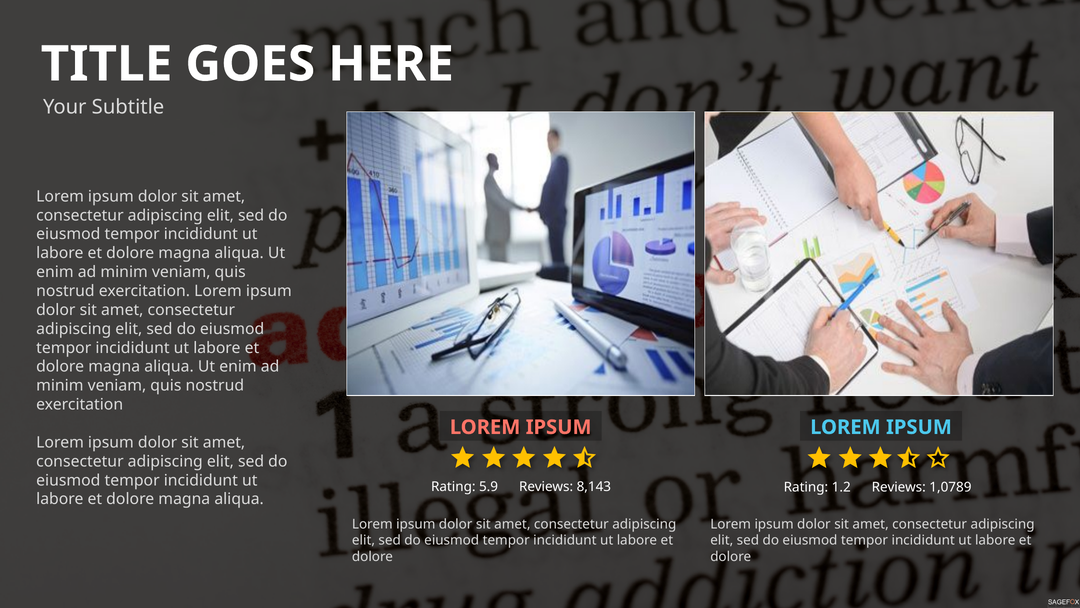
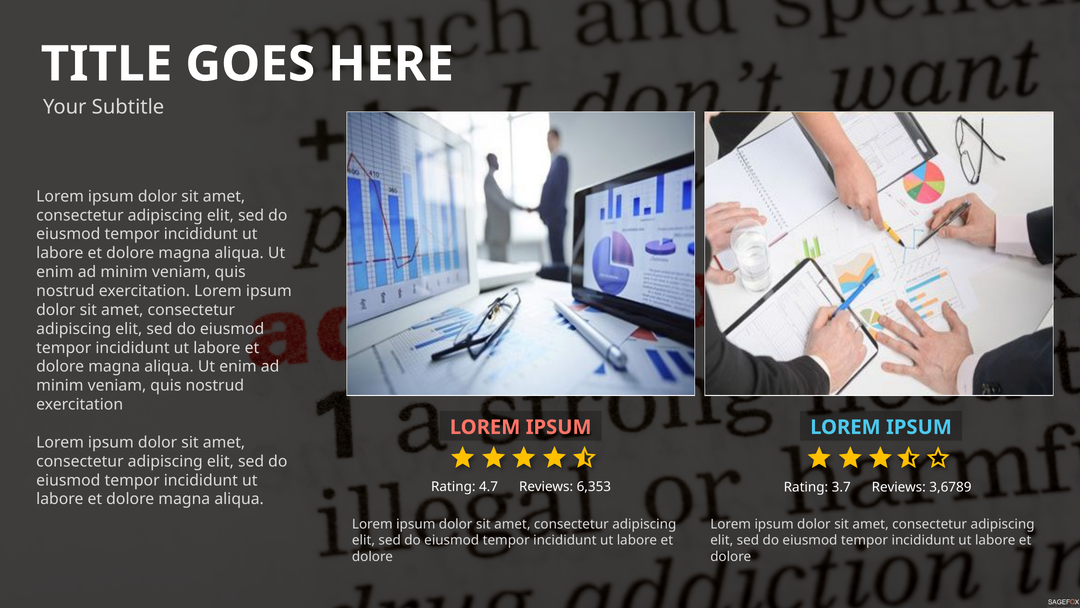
5.9: 5.9 -> 4.7 (489, 486)
8,143: 8,143 -> 6,353 (594, 486)
1.2: 1.2 -> 3.7 (841, 487)
1,0789: 1,0789 -> 3,6789 (950, 487)
